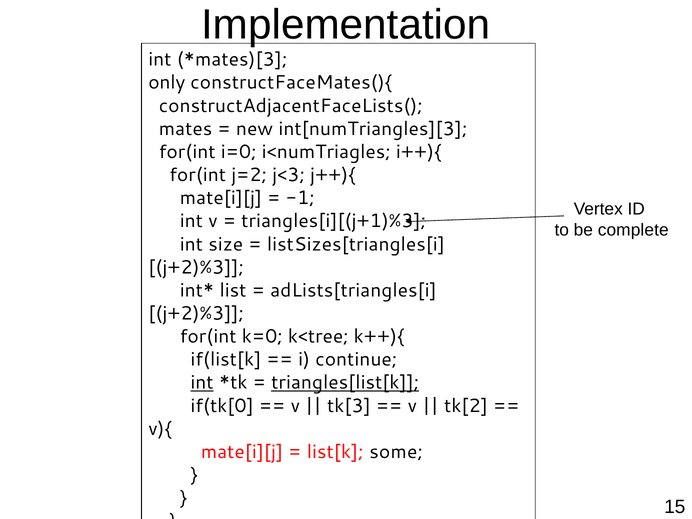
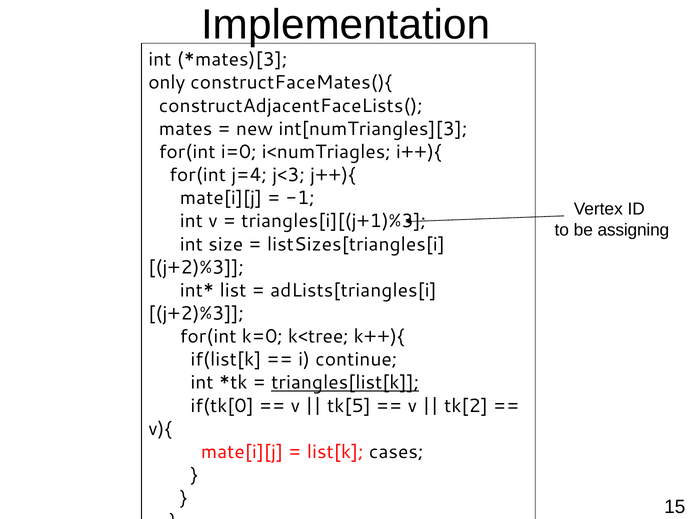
j=2: j=2 -> j=4 (249, 175)
complete: complete -> assigning (633, 230)
int underline: present -> none (202, 383)
tk[3: tk[3 -> tk[5 (349, 406)
some: some -> cases (396, 452)
